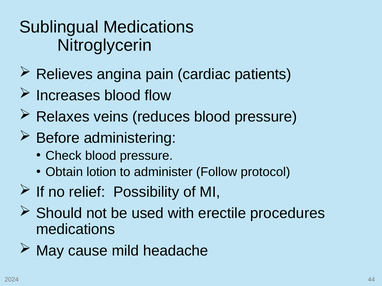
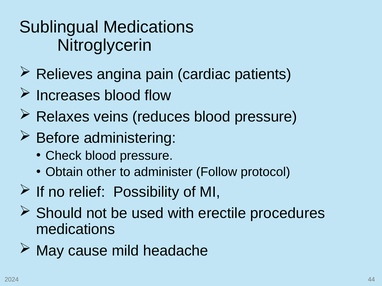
lotion: lotion -> other (101, 172)
